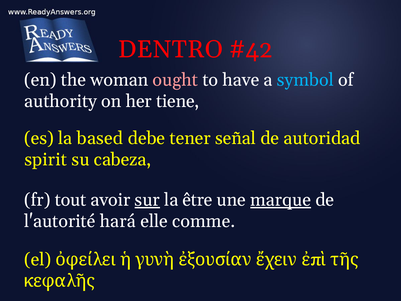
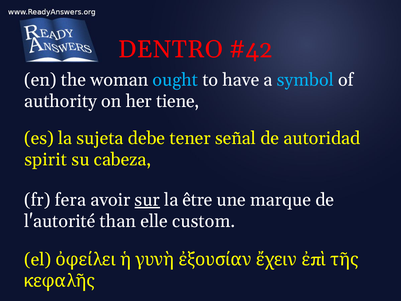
ought colour: pink -> light blue (175, 80)
based: based -> sujeta (100, 138)
tout: tout -> fera (70, 200)
marque underline: present -> none (281, 200)
hará: hará -> than (118, 221)
comme: comme -> custom (204, 221)
